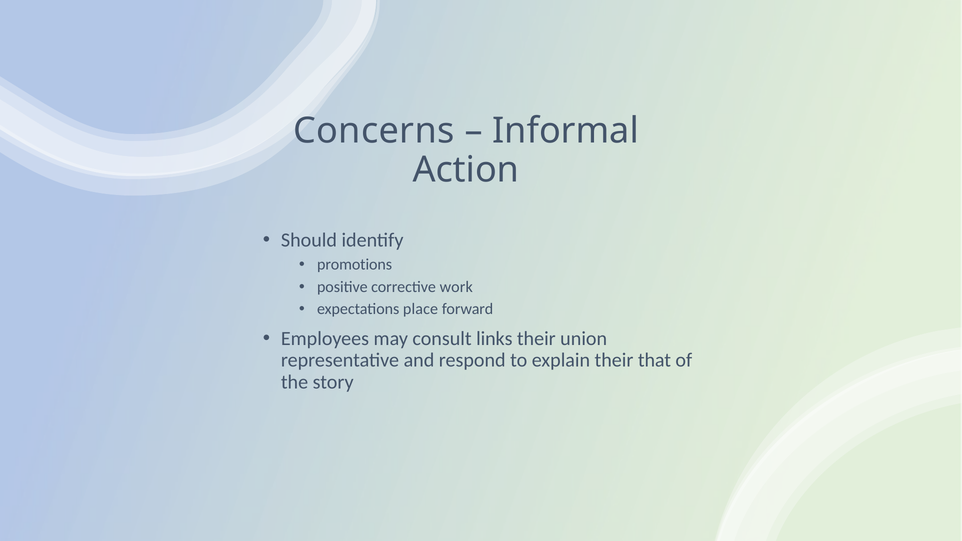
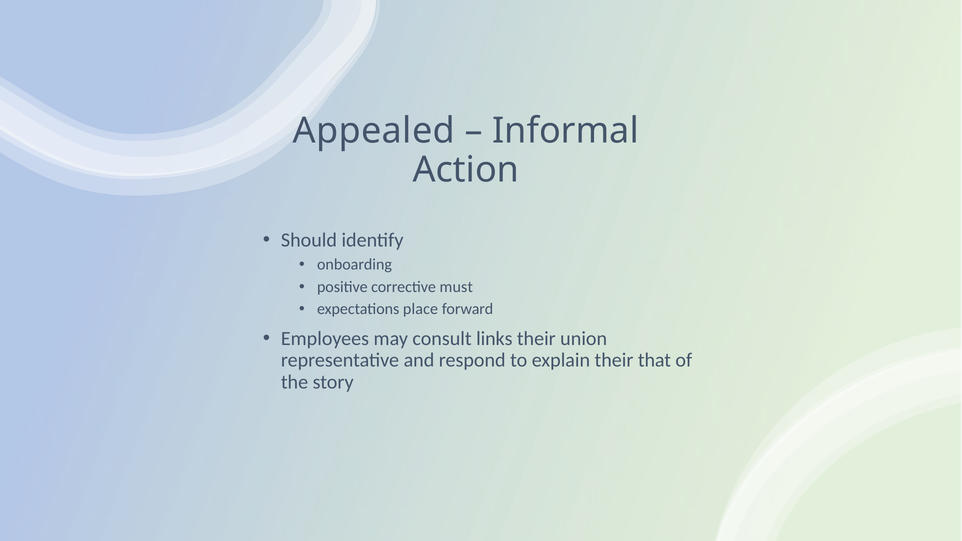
Concerns: Concerns -> Appealed (374, 131)
promotions: promotions -> onboarding (354, 265)
work: work -> must (456, 287)
